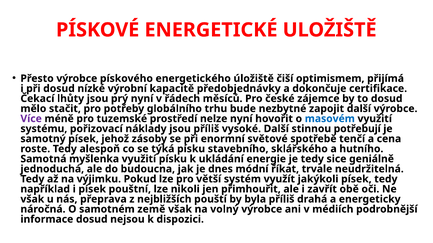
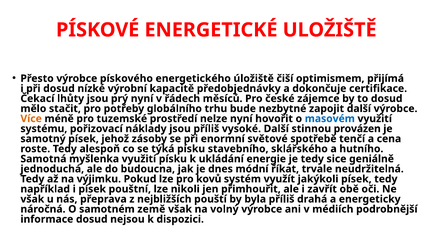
Více colour: purple -> orange (31, 119)
potřebují: potřebují -> provázen (357, 129)
větší: větší -> kovů (209, 179)
